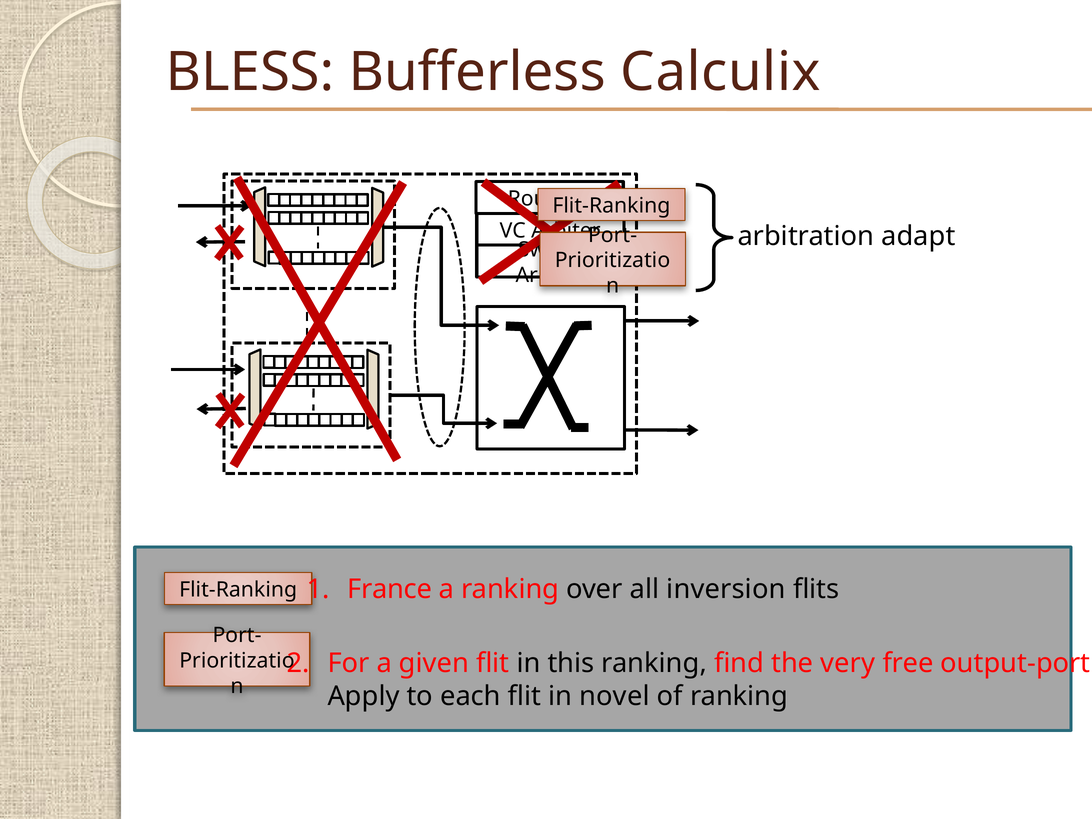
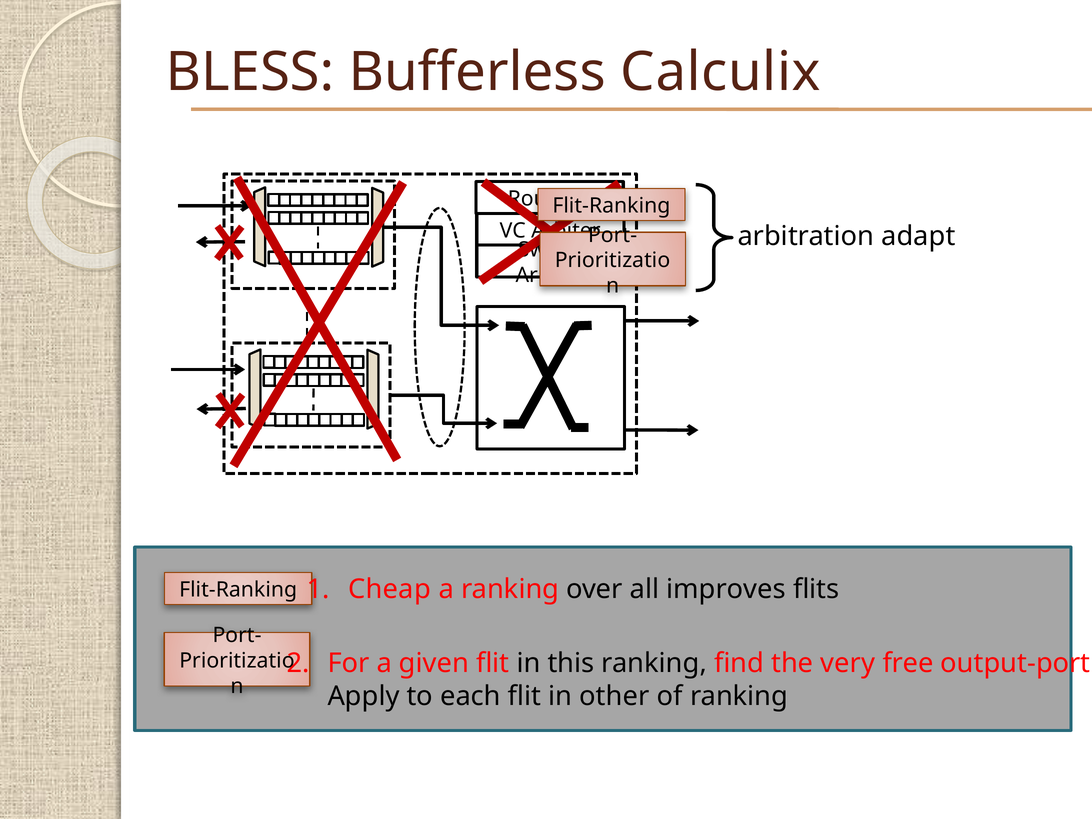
France: France -> Cheap (389, 589)
inversion: inversion -> improves (726, 589)
novel: novel -> other (614, 696)
